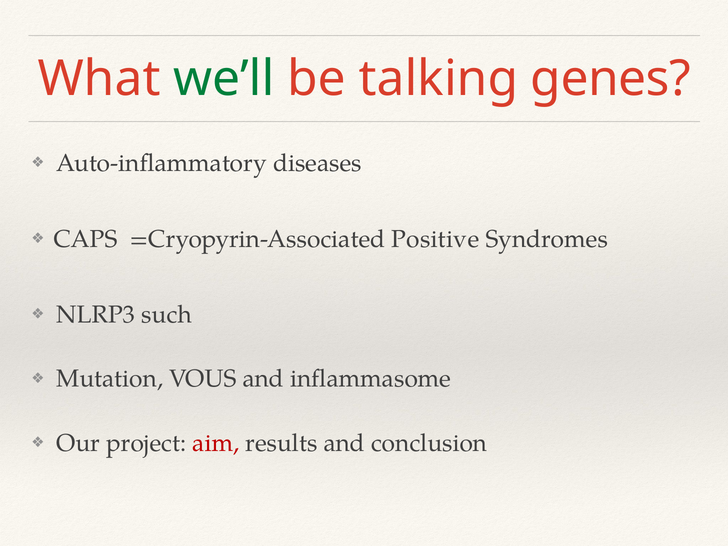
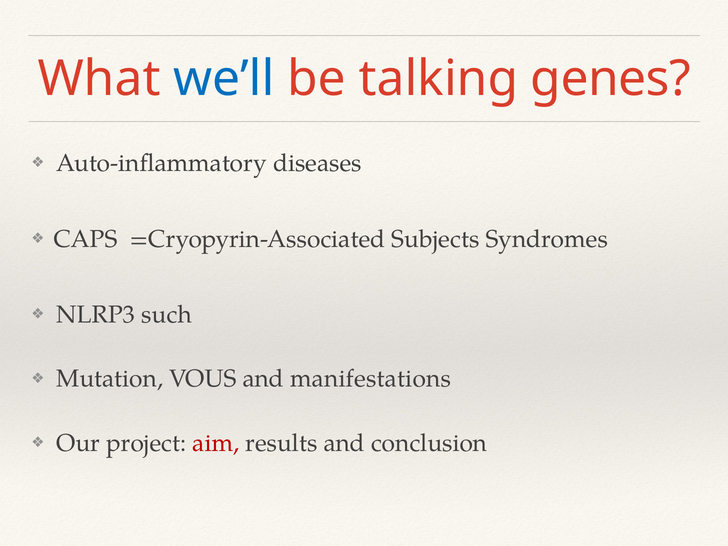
we’ll colour: green -> blue (224, 79)
Positive: Positive -> Subjects (435, 239)
inflammasome: inflammasome -> manifestations (371, 379)
